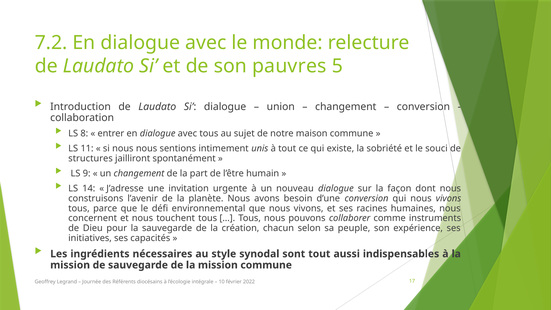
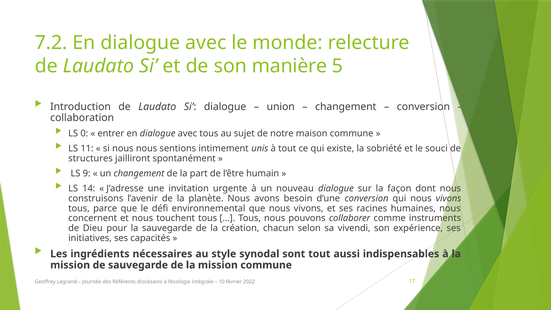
pauvres: pauvres -> manière (289, 66)
8: 8 -> 0 (84, 133)
peuple: peuple -> vivendi (354, 228)
